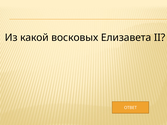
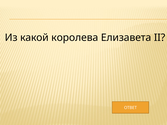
восковых: восковых -> королева (75, 38)
